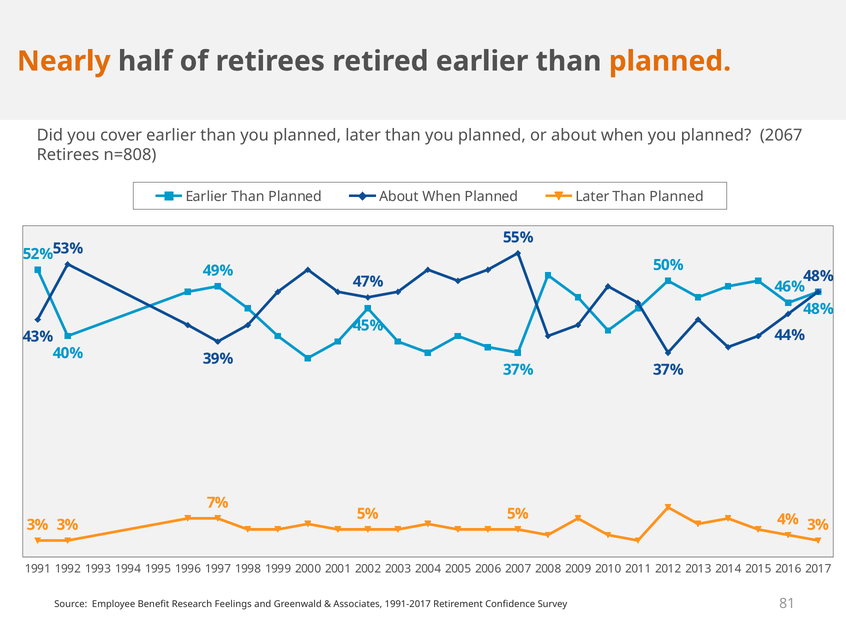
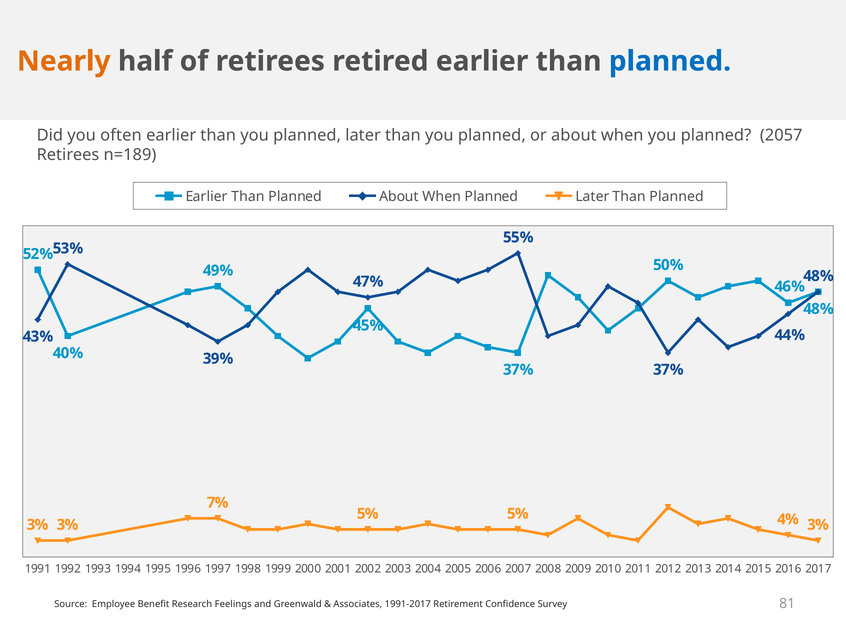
planned colour: orange -> blue (670, 61)
cover: cover -> often (121, 135)
2067: 2067 -> 2057 (781, 135)
n=808: n=808 -> n=189 (130, 155)
